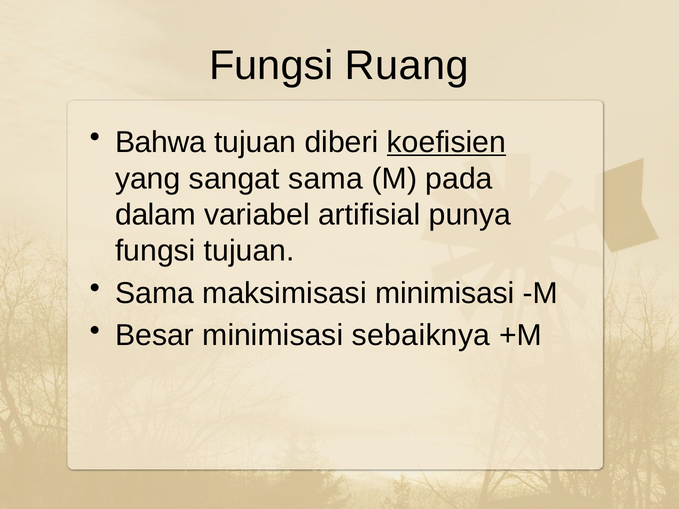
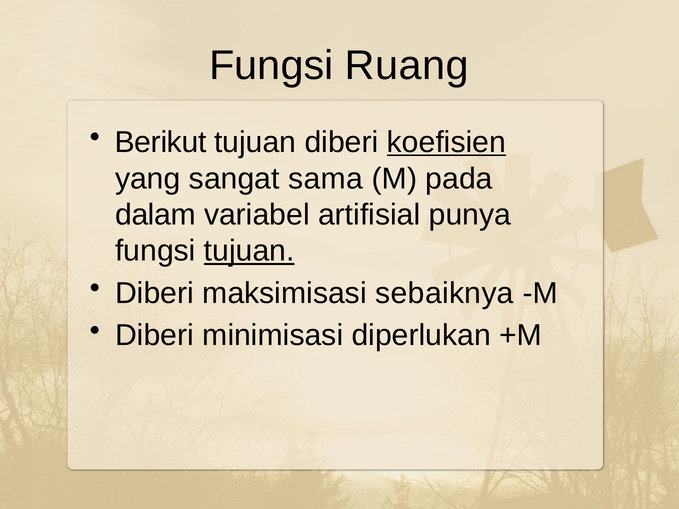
Bahwa: Bahwa -> Berikut (161, 142)
tujuan underline: none -> present (249, 251)
Sama: Sama -> Diberi (155, 293)
maksimisasi minimisasi: minimisasi -> sebaiknya (445, 293)
Besar: Besar -> Diberi (155, 336)
sebaiknya: sebaiknya -> diperlukan (421, 336)
